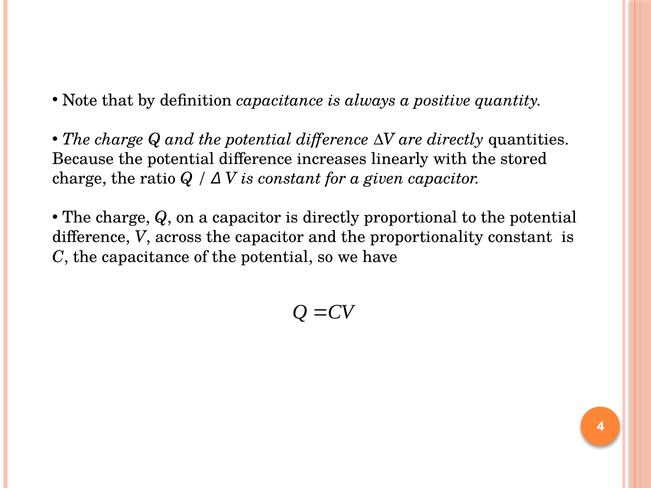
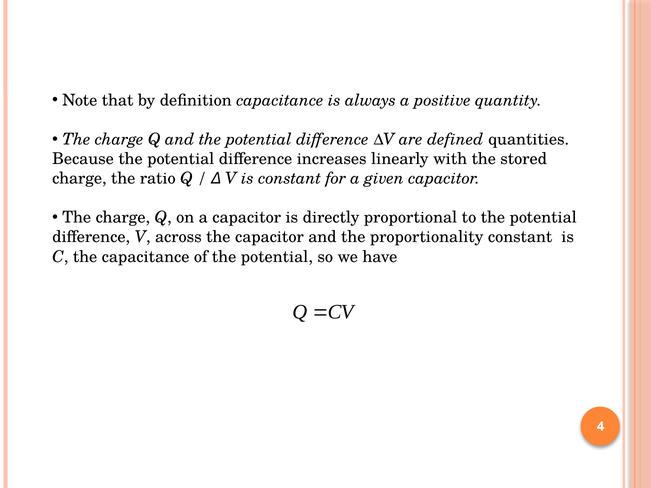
are directly: directly -> defined (455, 140)
